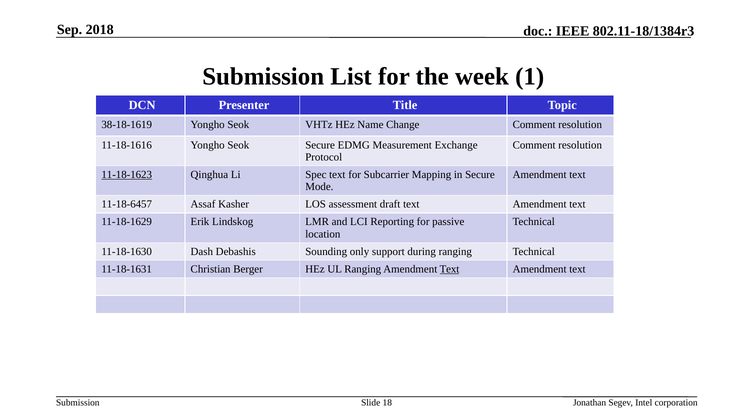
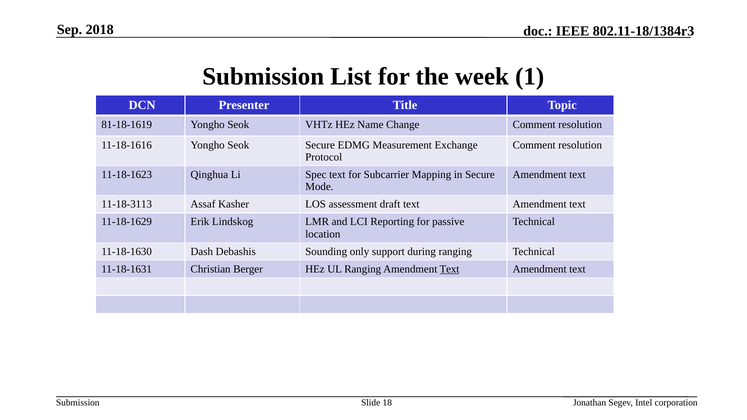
38-18-1619: 38-18-1619 -> 81-18-1619 (127, 125)
11-18-1623 underline: present -> none (127, 175)
11-18-6457: 11-18-6457 -> 11-18-3113 (127, 204)
